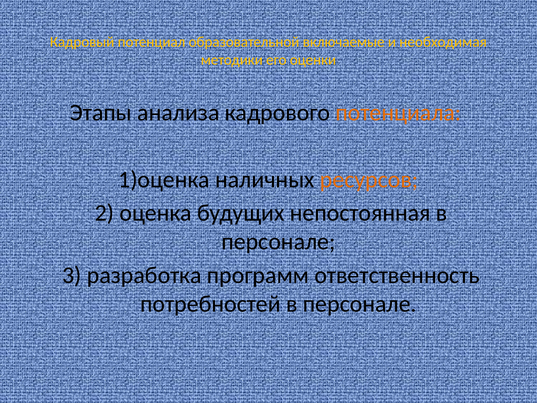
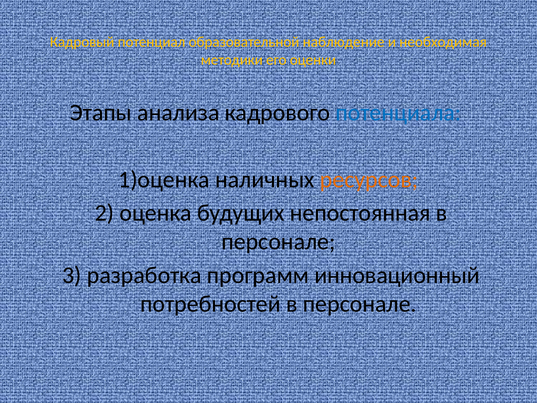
включаемые: включаемые -> наблюдение (344, 42)
потенциала colour: orange -> blue (398, 113)
ответственность: ответственность -> инновационный (397, 275)
